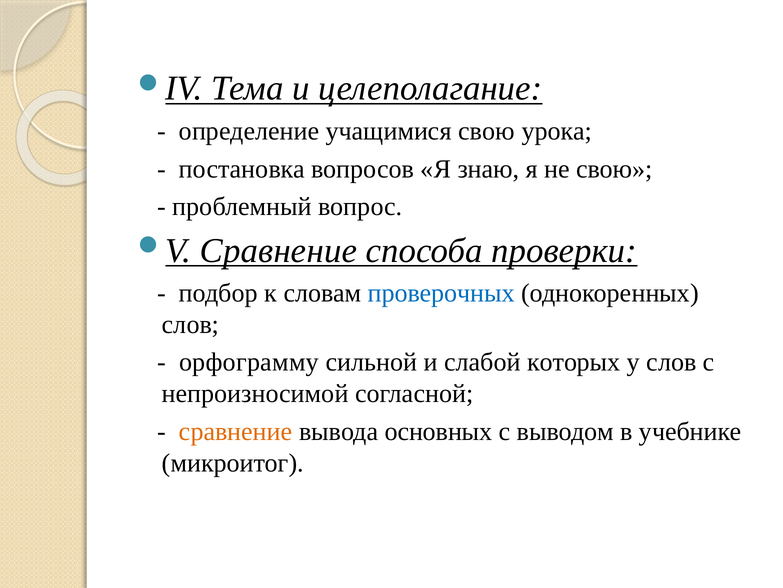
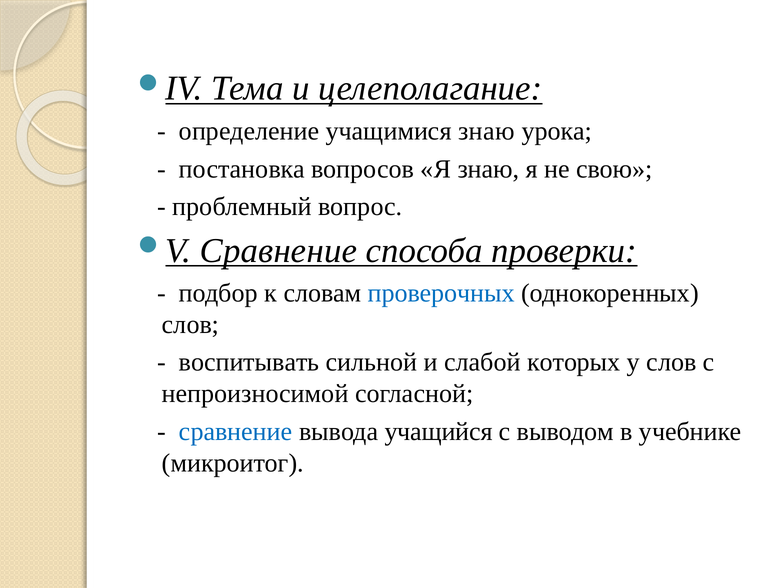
учащимися свою: свою -> знаю (486, 131)
орфограмму: орфограмму -> воспитывать (249, 362)
сравнение colour: orange -> blue (236, 431)
основных: основных -> учащийся (439, 431)
